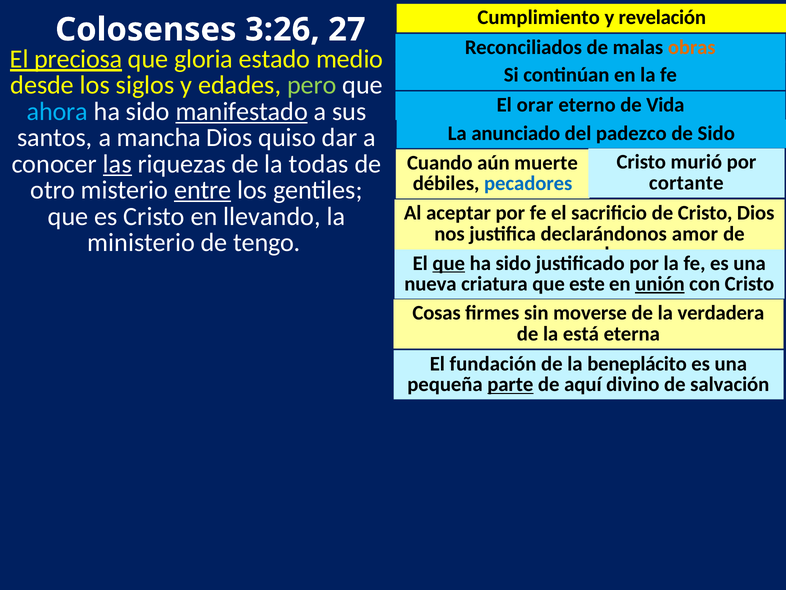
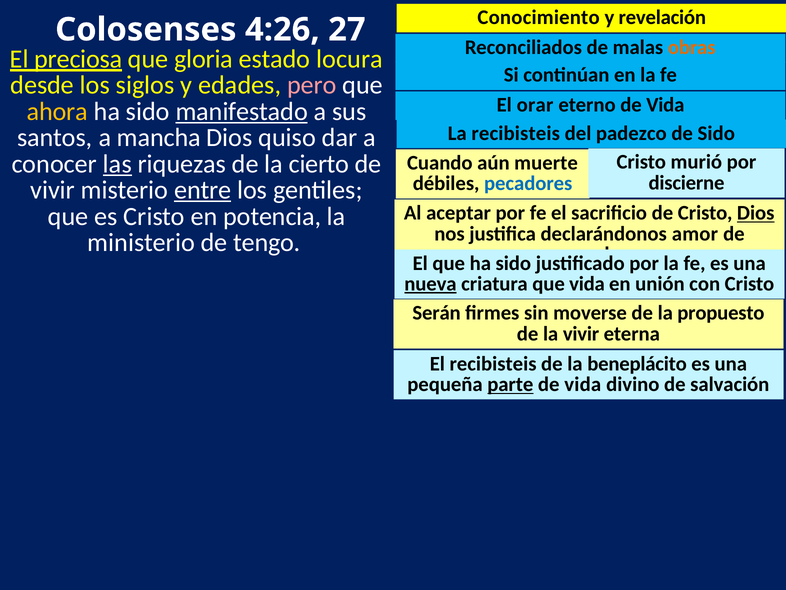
Cumplimiento: Cumplimiento -> Conocimiento (539, 17)
3:26: 3:26 -> 4:26 (282, 30)
medio: medio -> locura (350, 59)
pero colour: light green -> pink (312, 85)
ahora colour: light blue -> yellow (57, 111)
La anunciado: anunciado -> recibisteis (516, 133)
todas: todas -> cierto (319, 164)
cortante: cortante -> discierne (687, 183)
otro: otro -> vivir (53, 190)
Dios underline: none -> present (756, 213)
llevando: llevando -> potencia (272, 216)
que underline: present -> none (449, 263)
nueva underline: none -> present (430, 284)
que este: este -> vida (587, 284)
unión underline: present -> none (660, 284)
Cosas: Cosas -> Serán (437, 313)
verdadera: verdadera -> propuesto (721, 313)
la está: está -> vivir (581, 333)
El fundación: fundación -> recibisteis (493, 363)
aquí: aquí -> vida (583, 384)
